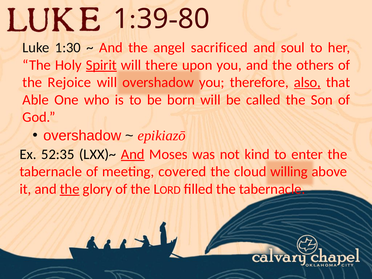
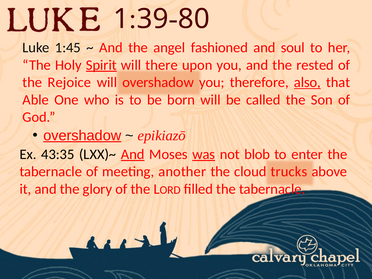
1:30: 1:30 -> 1:45 (68, 48)
sacrificed: sacrificed -> fashioned (219, 48)
others: others -> rested (315, 65)
overshadow underline: none -> present (82, 136)
52:35: 52:35 -> 43:35 (58, 154)
was underline: none -> present (204, 154)
kind: kind -> blob (257, 154)
covered: covered -> another (182, 172)
willing: willing -> trucks (289, 172)
the underline: present -> none (70, 189)
